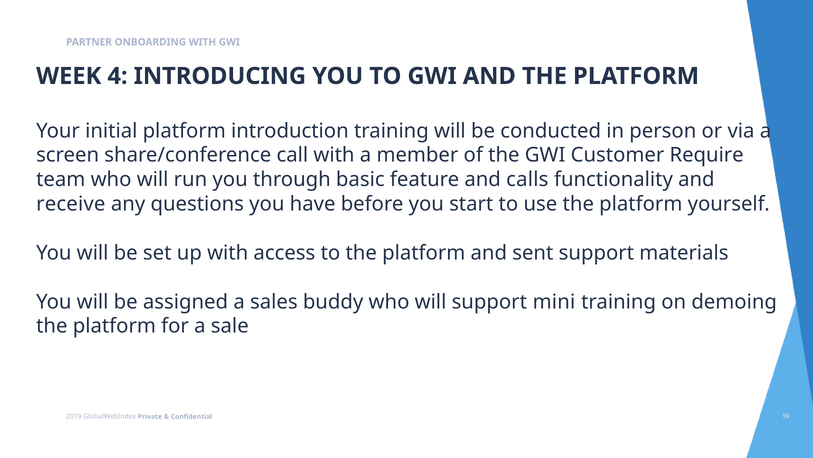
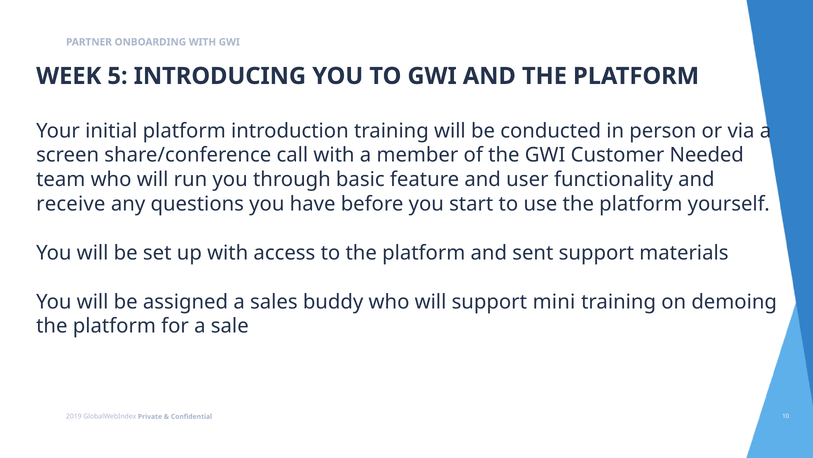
4: 4 -> 5 (118, 76)
Require: Require -> Needed (707, 155)
calls: calls -> user (527, 179)
